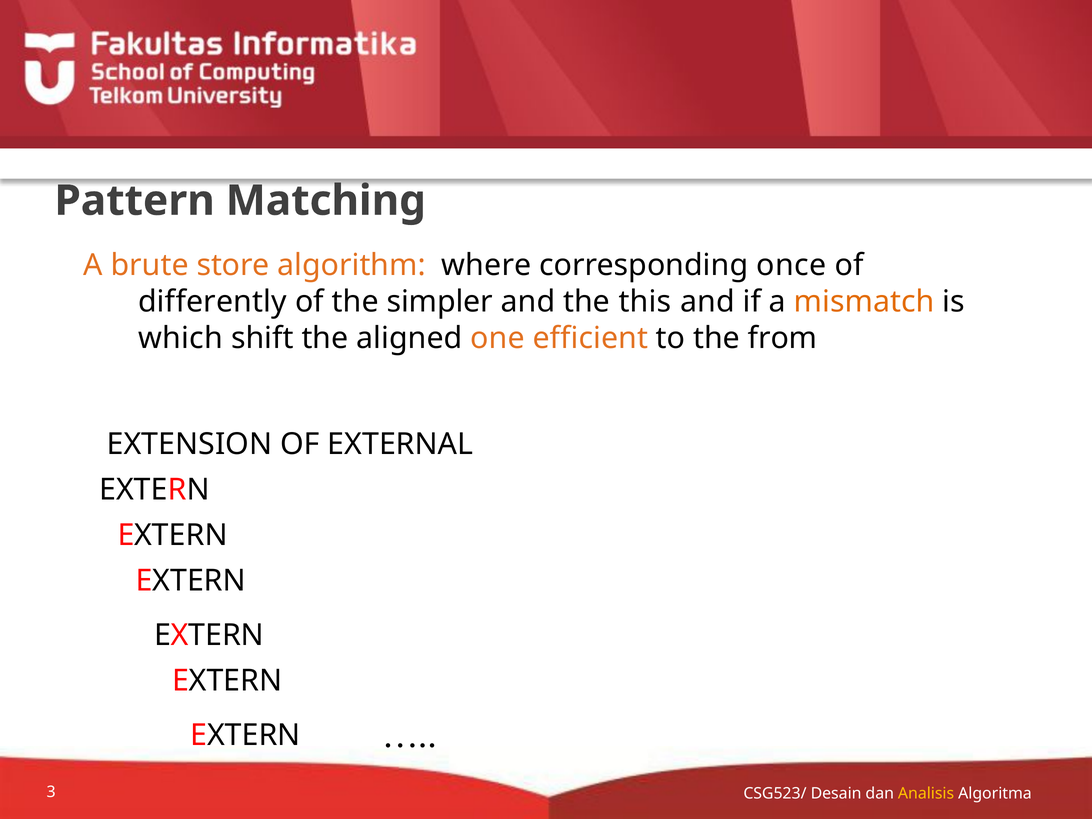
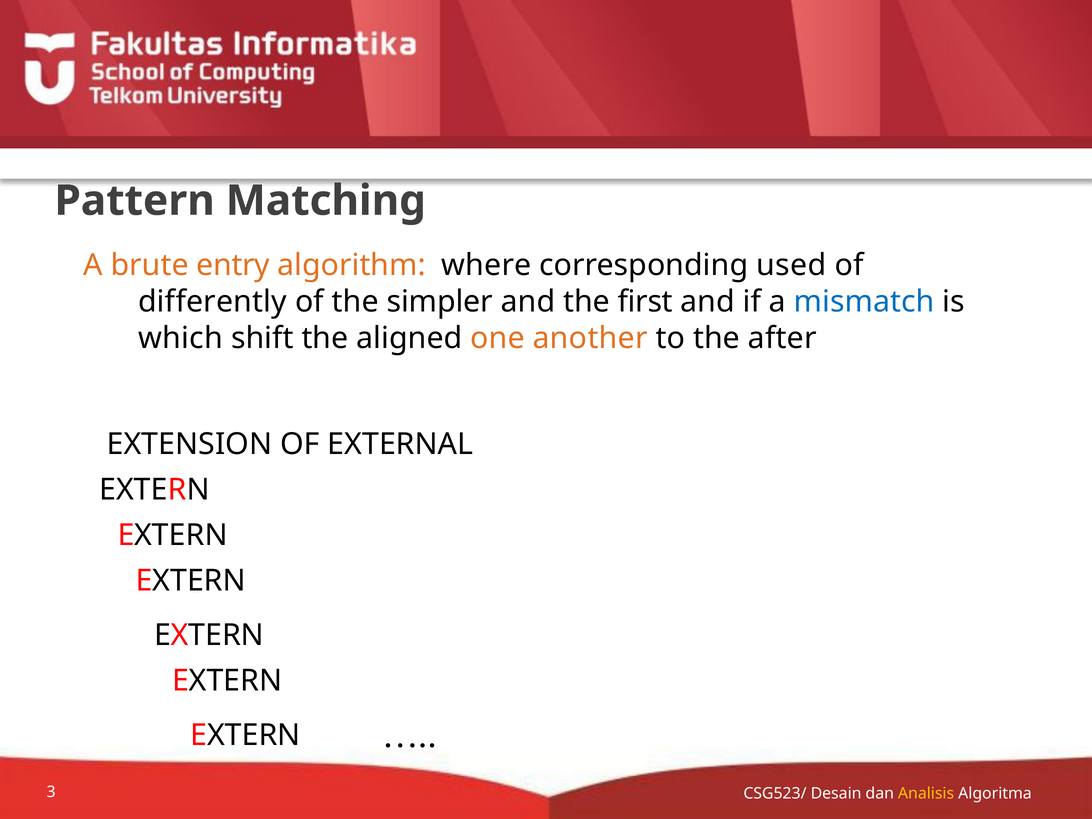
store: store -> entry (233, 265)
once: once -> used (791, 265)
this: this -> first (645, 302)
mismatch colour: orange -> blue (864, 302)
efficient: efficient -> another (590, 338)
from: from -> after (782, 338)
